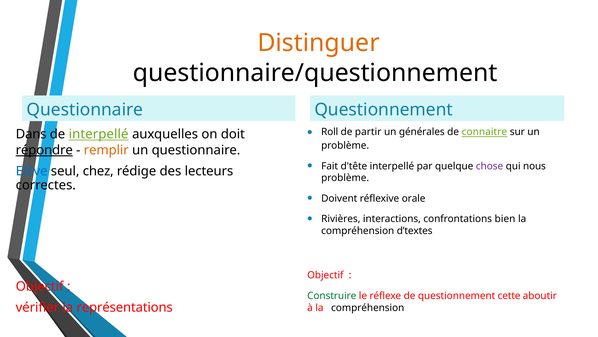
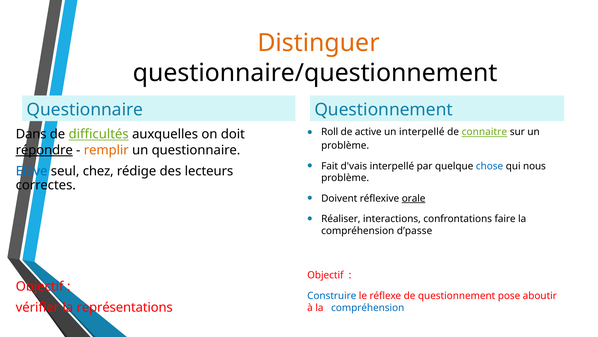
partir: partir -> active (368, 132)
un générales: générales -> interpellé (422, 132)
de interpellé: interpellé -> difficultés (99, 134)
d'tête: d'tête -> d'vais (354, 166)
chose colour: purple -> blue (490, 166)
orale underline: none -> present (414, 198)
Rivières: Rivières -> Réaliser (341, 219)
bien: bien -> faire (505, 219)
d’textes: d’textes -> d’passe (415, 231)
Construire colour: green -> blue (332, 295)
cette: cette -> pose (509, 295)
compréhension colour: black -> blue (368, 307)
